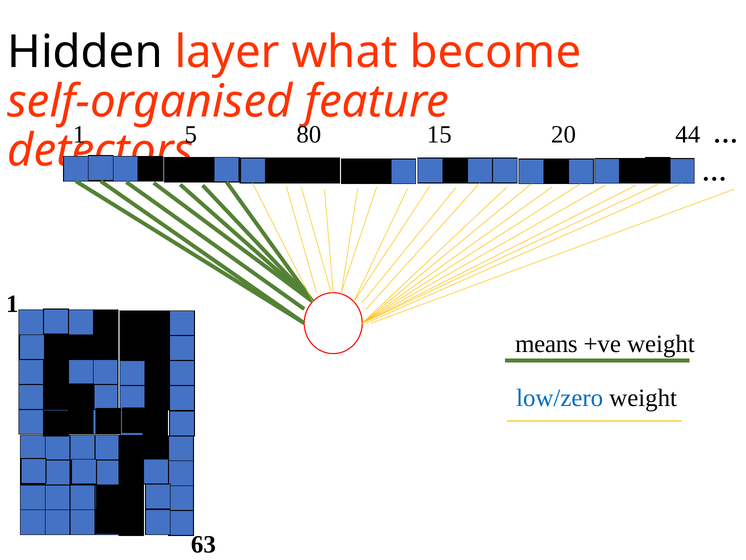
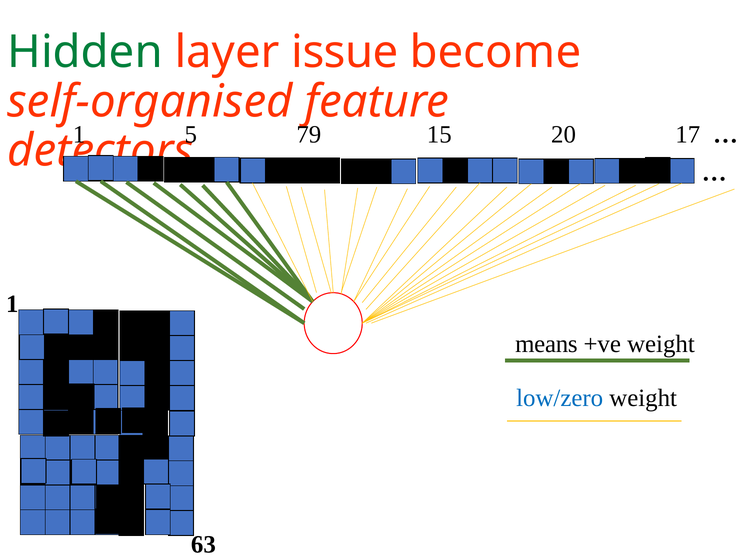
Hidden colour: black -> green (85, 52)
what: what -> issue (345, 52)
80: 80 -> 79 (309, 135)
44: 44 -> 17 (688, 135)
